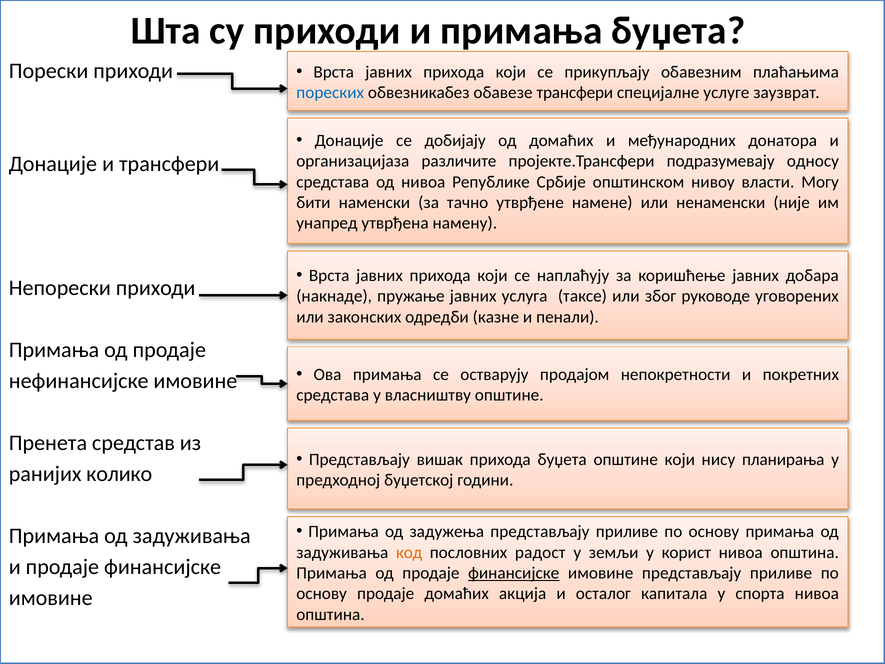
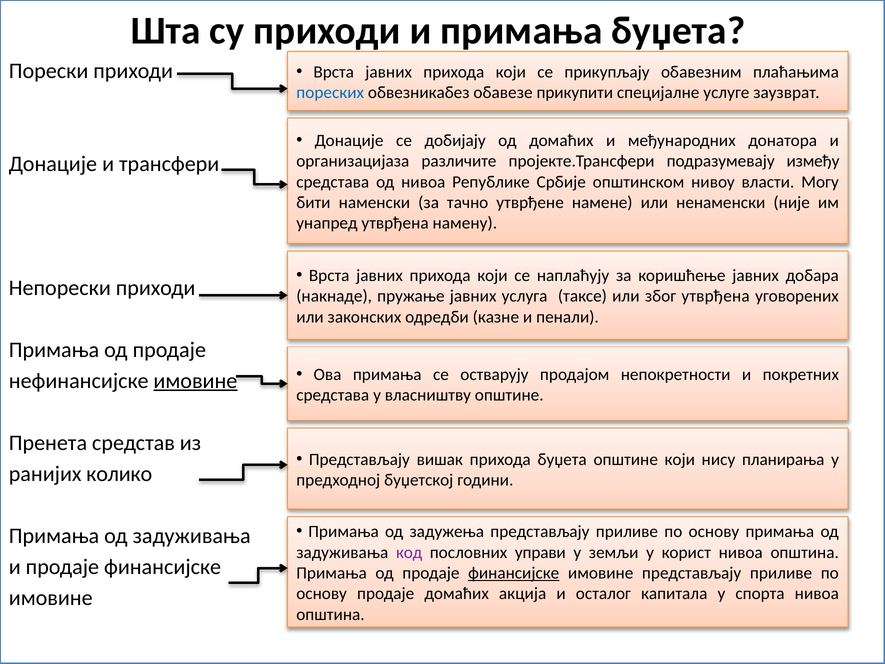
обавезе трансфери: трансфери -> прикупити (575, 93)
односу: односу -> између (813, 161)
због руководе: руководе -> утврђена (716, 296)
имовине underline: none -> present (195, 381)
код colour: orange -> purple (409, 552)
радост: радост -> управи (540, 552)
